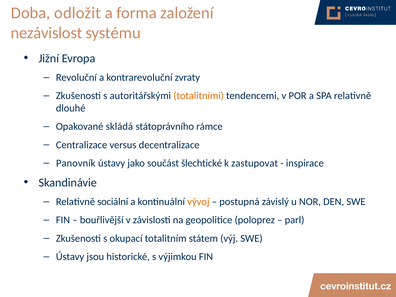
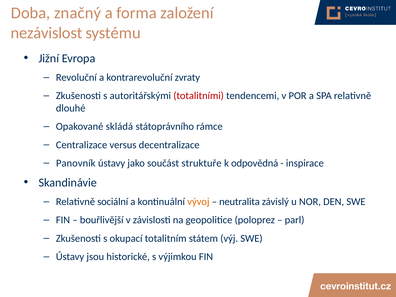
odložit: odložit -> značný (78, 13)
totalitními colour: orange -> red (199, 96)
šlechtické: šlechtické -> struktuře (202, 163)
zastupovat: zastupovat -> odpovědná (255, 163)
postupná: postupná -> neutralita (239, 202)
